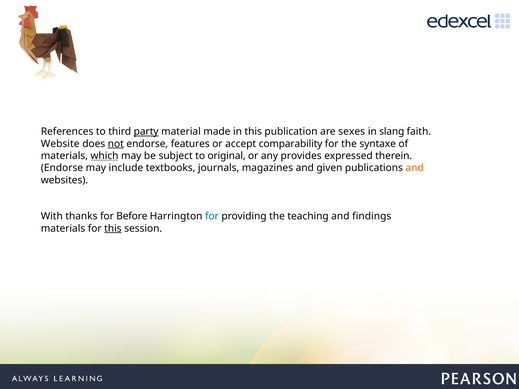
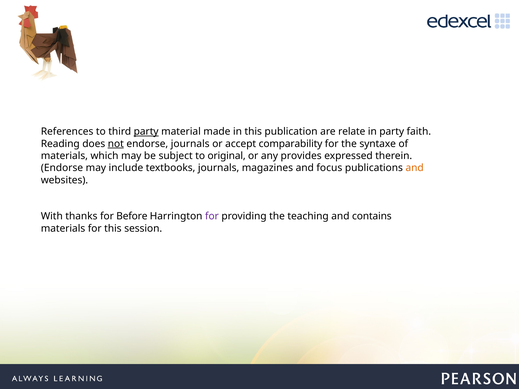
sexes: sexes -> relate (352, 132)
in slang: slang -> party (392, 132)
Website: Website -> Reading (60, 144)
endorse features: features -> journals (190, 144)
which underline: present -> none (105, 156)
given: given -> focus (329, 168)
for colour: blue -> purple (212, 216)
findings: findings -> contains (372, 216)
this underline: present -> none (113, 229)
